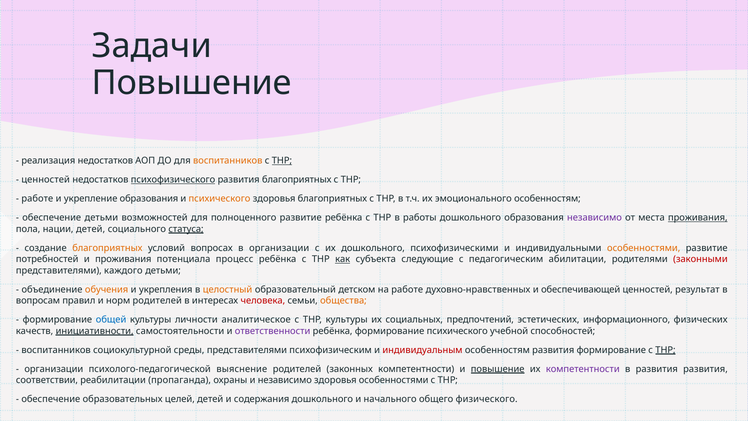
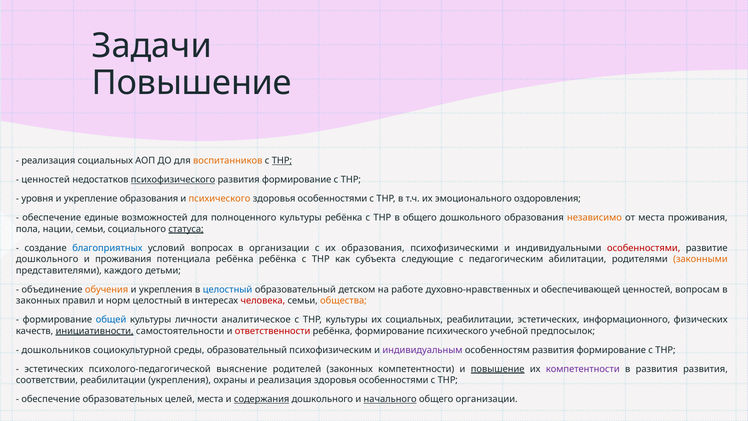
реализация недостатков: недостатков -> социальных (105, 161)
благоприятных: благоприятных -> формирование (297, 180)
работе: работе -> уровня (37, 199)
благоприятных: благоприятных -> особенностями (332, 199)
эмоционального особенностям: особенностям -> оздоровления (547, 199)
обеспечение детьми: детьми -> единые (101, 218)
полноценного развитие: развитие -> культуры (301, 218)
в работы: работы -> общего (420, 218)
независимо colour: purple -> orange (594, 218)
проживания underline: present -> none (698, 218)
нации детей: детей -> семьи (91, 229)
благоприятных colour: orange -> blue (107, 248)
их дошкольного: дошкольного -> образования (373, 248)
особенностями colour: orange -> red (644, 248)
потребностей: потребностей -> дошкольного (47, 259)
потенциала процесс: процесс -> ребёнка (235, 259)
как underline: present -> none (343, 259)
законными colour: red -> orange (700, 259)
целостный colour: orange -> blue (228, 289)
результат: результат -> вопросам (697, 289)
вопросам: вопросам -> законных (38, 301)
норм родителей: родителей -> целостный (157, 301)
социальных предпочтений: предпочтений -> реабилитации (480, 320)
ответственности colour: purple -> red (273, 331)
способностей: способностей -> предпосылок (563, 331)
воспитанников: воспитанников -> дошкольников (56, 350)
среды представителями: представителями -> образовательный (247, 350)
индивидуальным colour: red -> purple (422, 350)
ТНР underline: present -> none (665, 350)
организации: организации -> эстетических (54, 369)
реабилитации пропаганда: пропаганда -> укрепления (180, 380)
и независимо: независимо -> реализация (285, 380)
целей детей: детей -> места (210, 399)
содержания underline: none -> present (262, 399)
начального underline: none -> present (390, 399)
общего физического: физического -> организации (487, 399)
